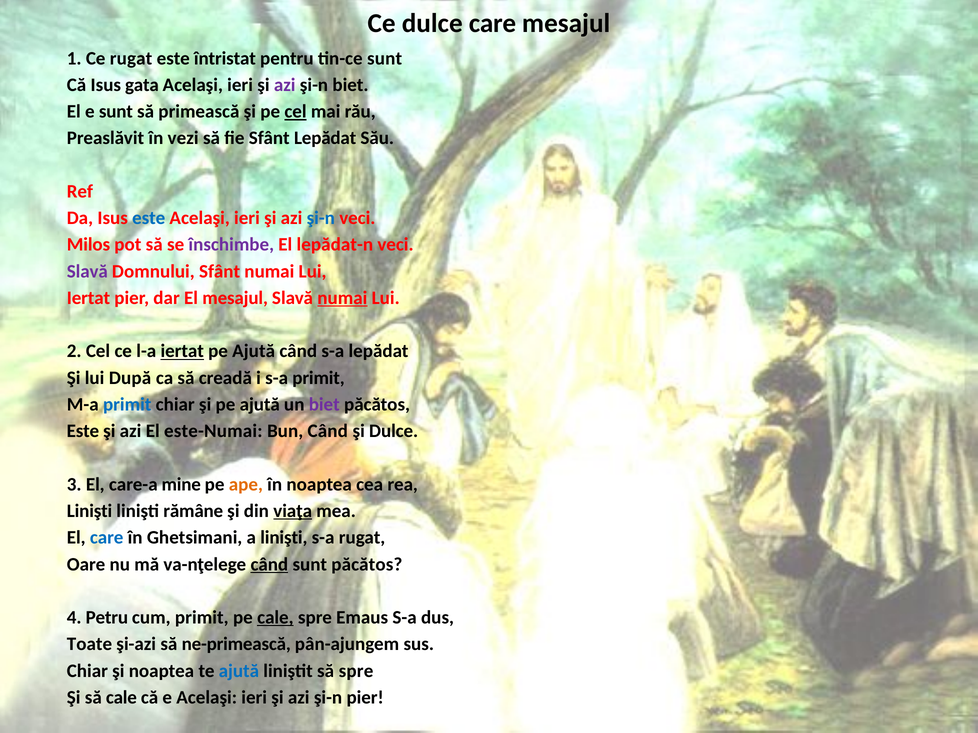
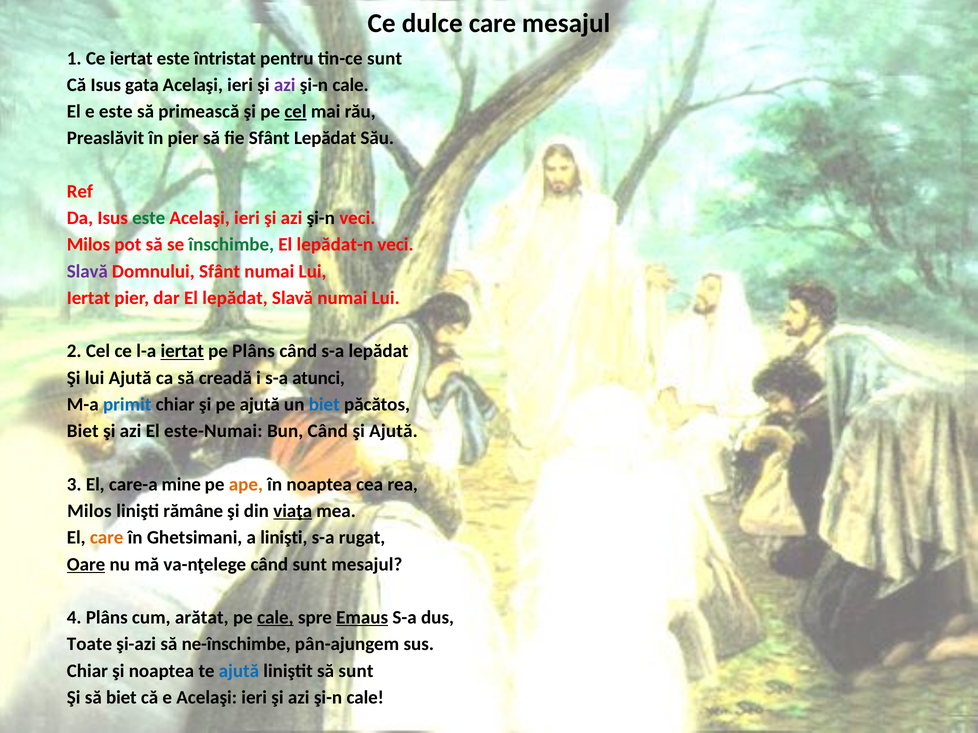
Ce rugat: rugat -> iertat (131, 58)
biet: biet -> cale (351, 85)
e sunt: sunt -> este (116, 112)
în vezi: vezi -> pier (183, 138)
este colour: blue -> green (149, 218)
şi-n colour: blue -> black (321, 218)
înschimbe colour: purple -> green (231, 245)
El mesajul: mesajul -> lepădat (235, 298)
numai underline: present -> none (342, 298)
Ajută: Ajută -> Plâns (254, 351)
lui După: După -> Ajută (130, 378)
s-a primit: primit -> atunci (319, 378)
biet colour: purple -> blue (324, 405)
Este: Este -> Biet (83, 431)
şi Dulce: Dulce -> Ajută (394, 431)
Linişti: Linişti -> Milos (89, 511)
care colour: blue -> orange (107, 538)
Oare underline: none -> present (86, 565)
când underline: present -> none (269, 565)
sunt păcătos: păcătos -> mesajul (367, 565)
4 Petru: Petru -> Plâns (107, 618)
cum primit: primit -> arătat (202, 618)
Emaus underline: none -> present (362, 618)
ne-primească: ne-primească -> ne-înschimbe (236, 645)
să spre: spre -> sunt (356, 671)
să cale: cale -> biet (121, 698)
pier: pier -> cale (365, 698)
